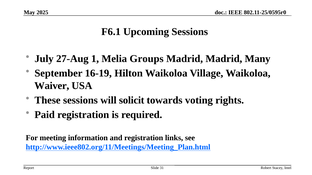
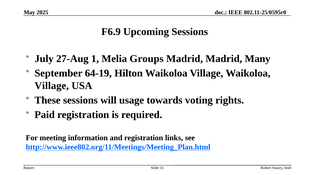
F6.1: F6.1 -> F6.9 (111, 32)
16-19: 16-19 -> 64-19 (98, 73)
Waiver: Waiver -> Village (52, 86)
solicit: solicit -> usage (132, 100)
